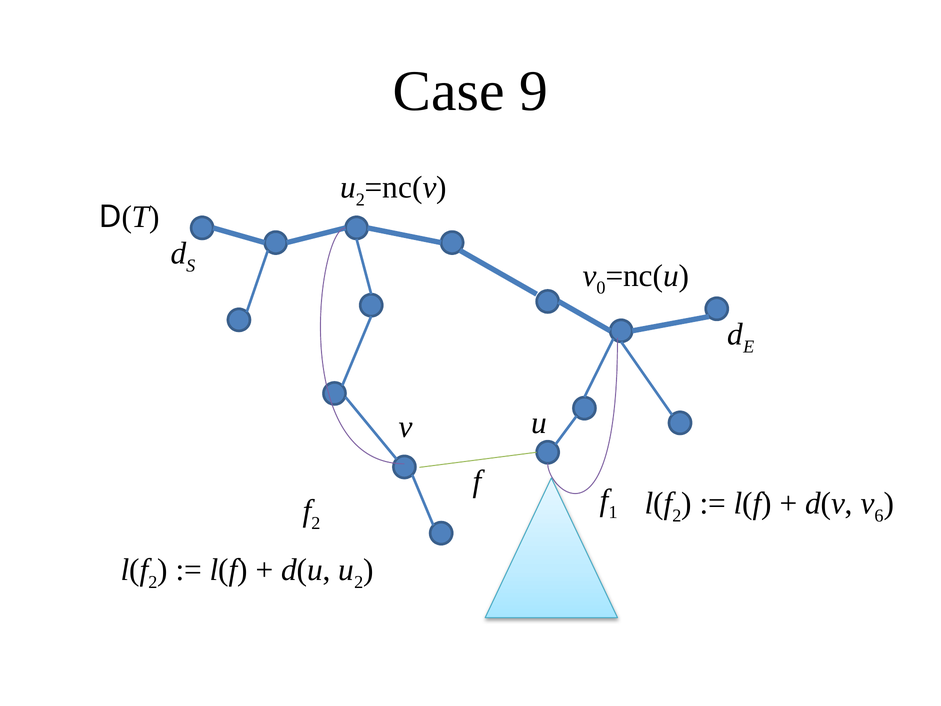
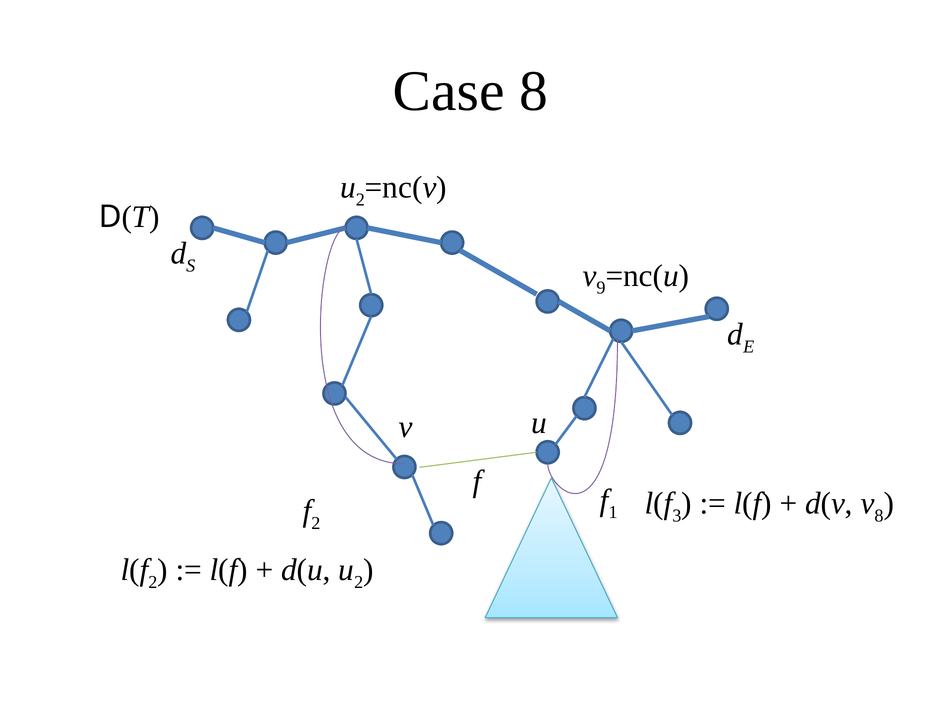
Case 9: 9 -> 8 (533, 91)
0: 0 -> 9 (601, 288)
2: 2 -> 3 (677, 516)
v 6: 6 -> 8 (879, 516)
